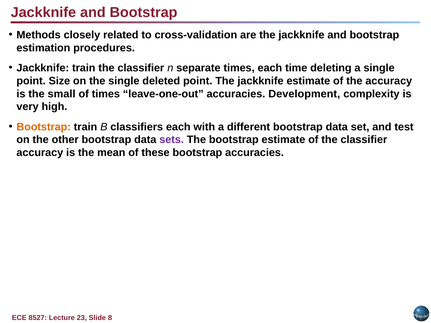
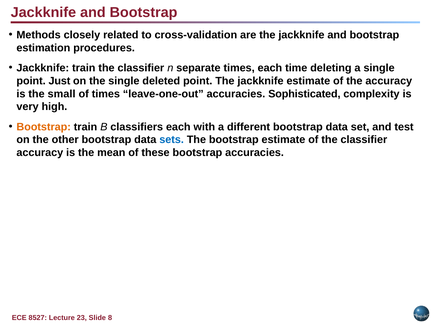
Size: Size -> Just (59, 81)
Development: Development -> Sophisticated (304, 94)
sets colour: purple -> blue (172, 140)
